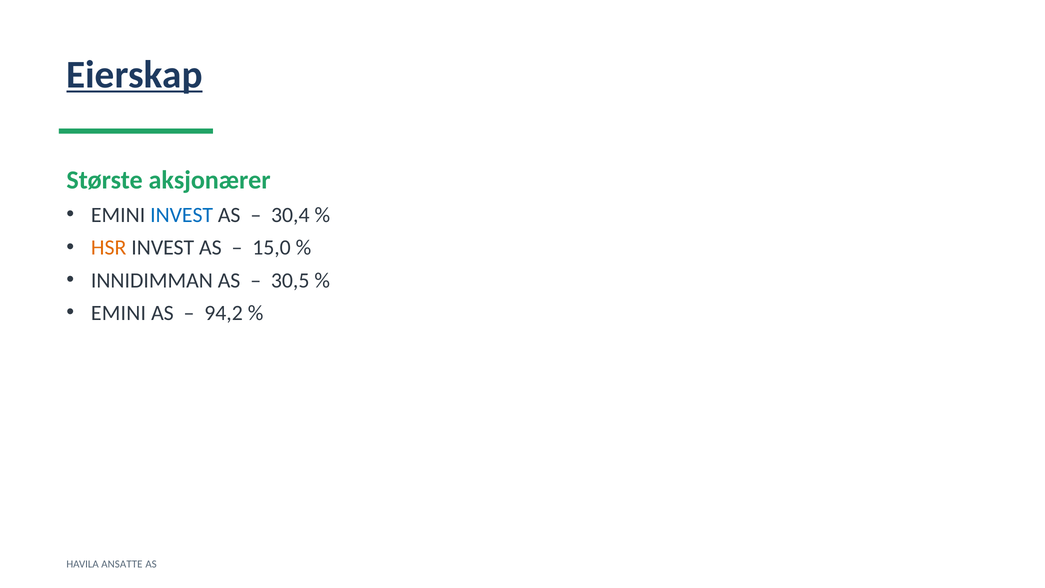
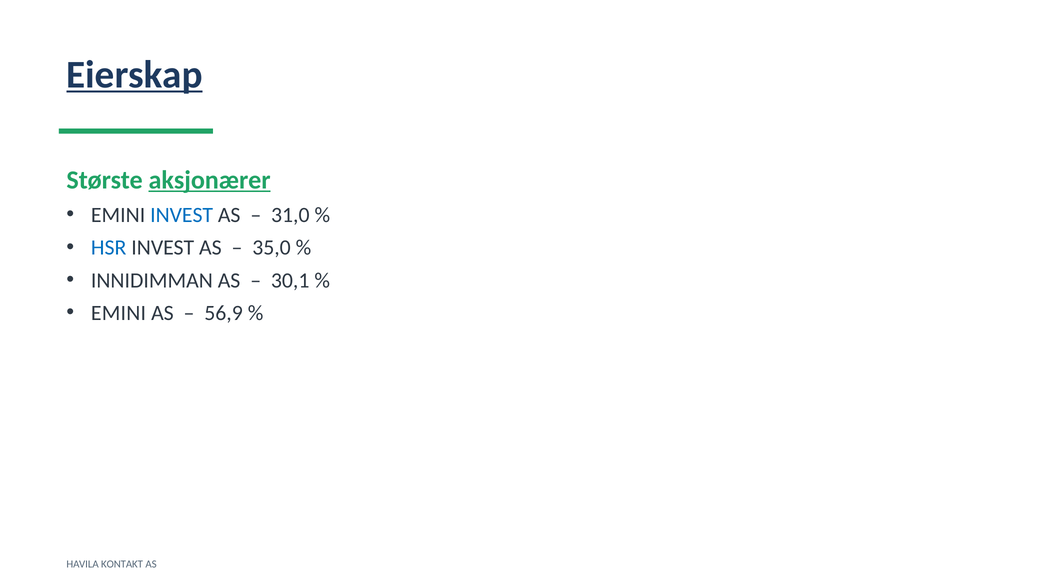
aksjonærer underline: none -> present (210, 180)
30,4: 30,4 -> 31,0 (290, 215)
HSR colour: orange -> blue (109, 248)
15,0: 15,0 -> 35,0 (271, 248)
30,5: 30,5 -> 30,1 (290, 280)
94,2: 94,2 -> 56,9 (224, 313)
ANSATTE: ANSATTE -> KONTAKT (122, 564)
